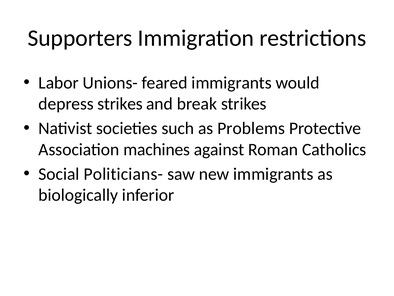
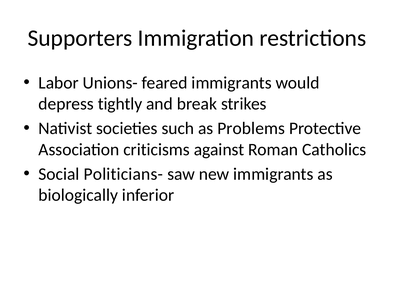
depress strikes: strikes -> tightly (120, 104)
machines: machines -> criticisms (157, 149)
